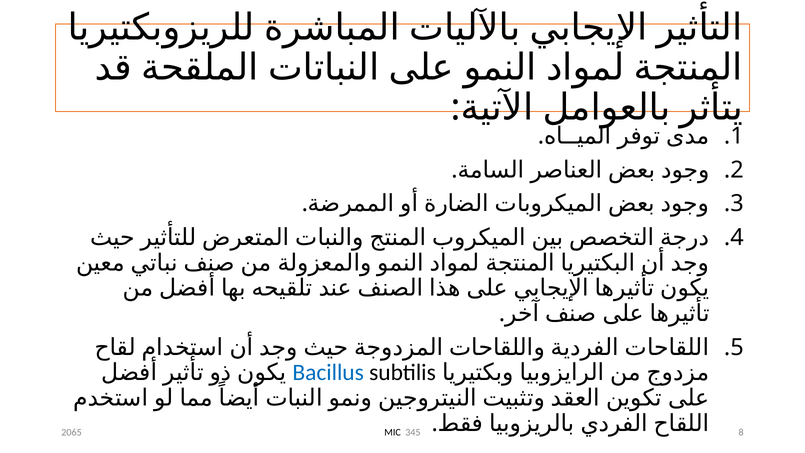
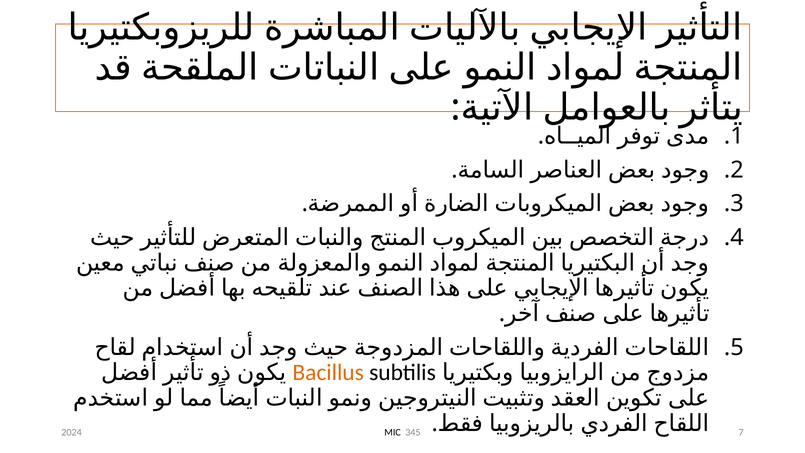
Bacillus colour: blue -> orange (328, 373)
8: 8 -> 7 (741, 432)
2065: 2065 -> 2024 (72, 432)
